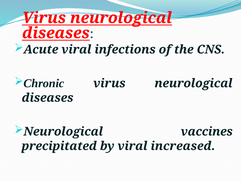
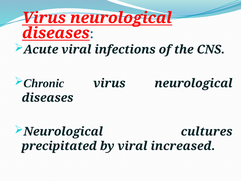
vaccines: vaccines -> cultures (207, 131)
